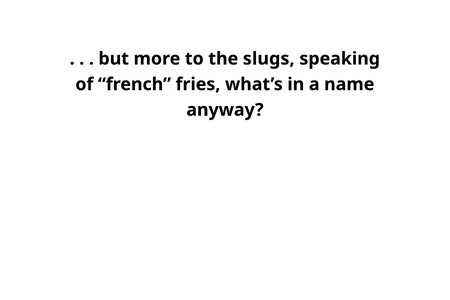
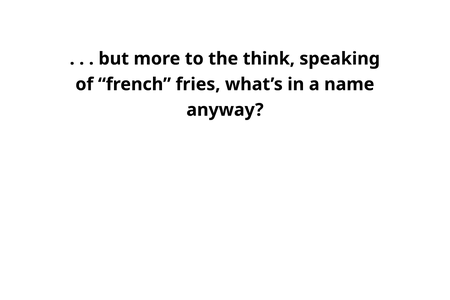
the slugs: slugs -> think (269, 59)
